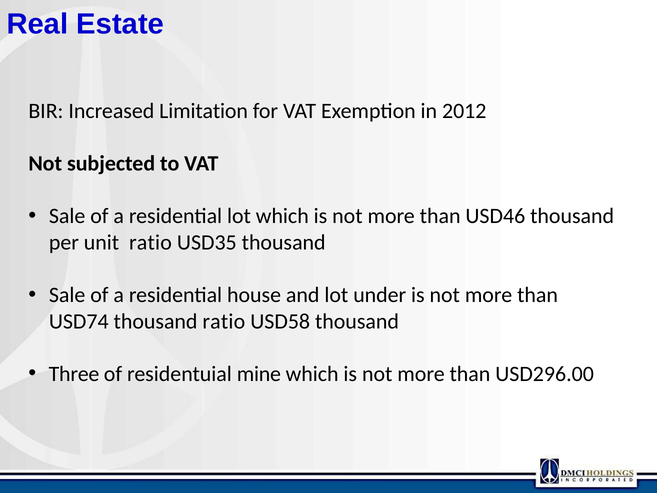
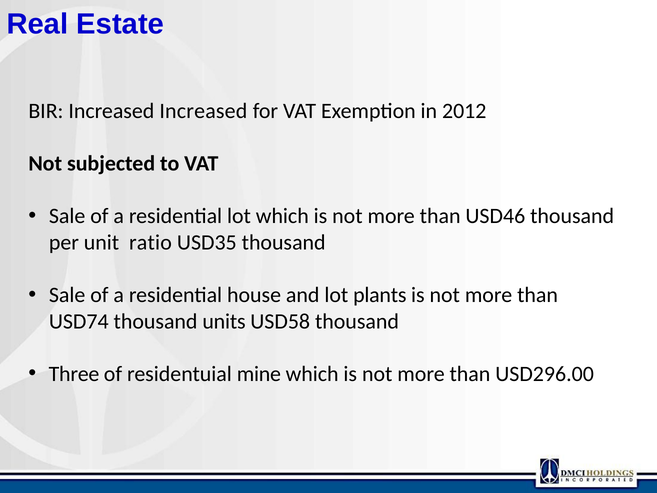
Increased Limitation: Limitation -> Increased (203, 111)
under: under -> plants (380, 295)
thousand ratio: ratio -> units (224, 321)
